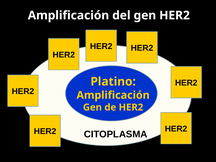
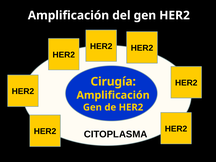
Platino: Platino -> Cirugía (113, 82)
